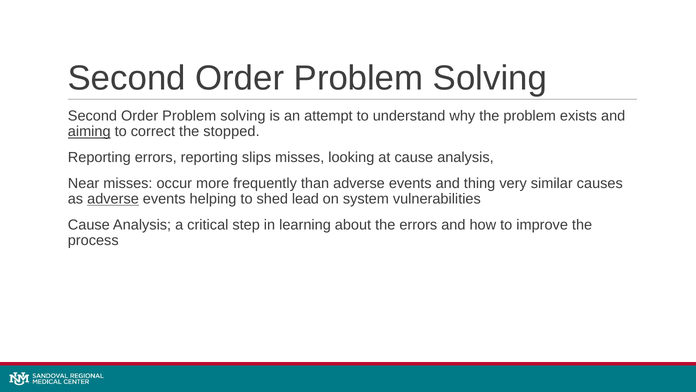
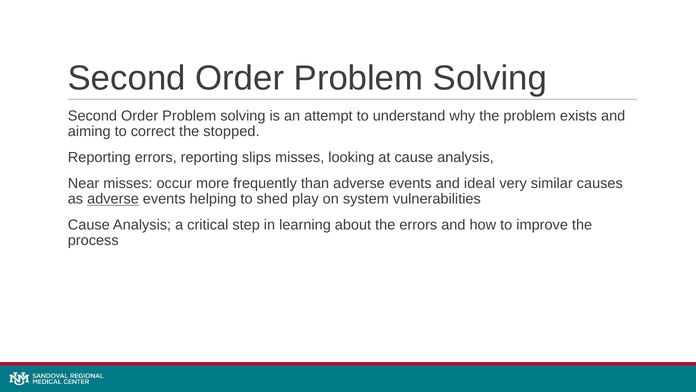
aiming underline: present -> none (89, 131)
thing: thing -> ideal (480, 183)
lead: lead -> play (305, 199)
